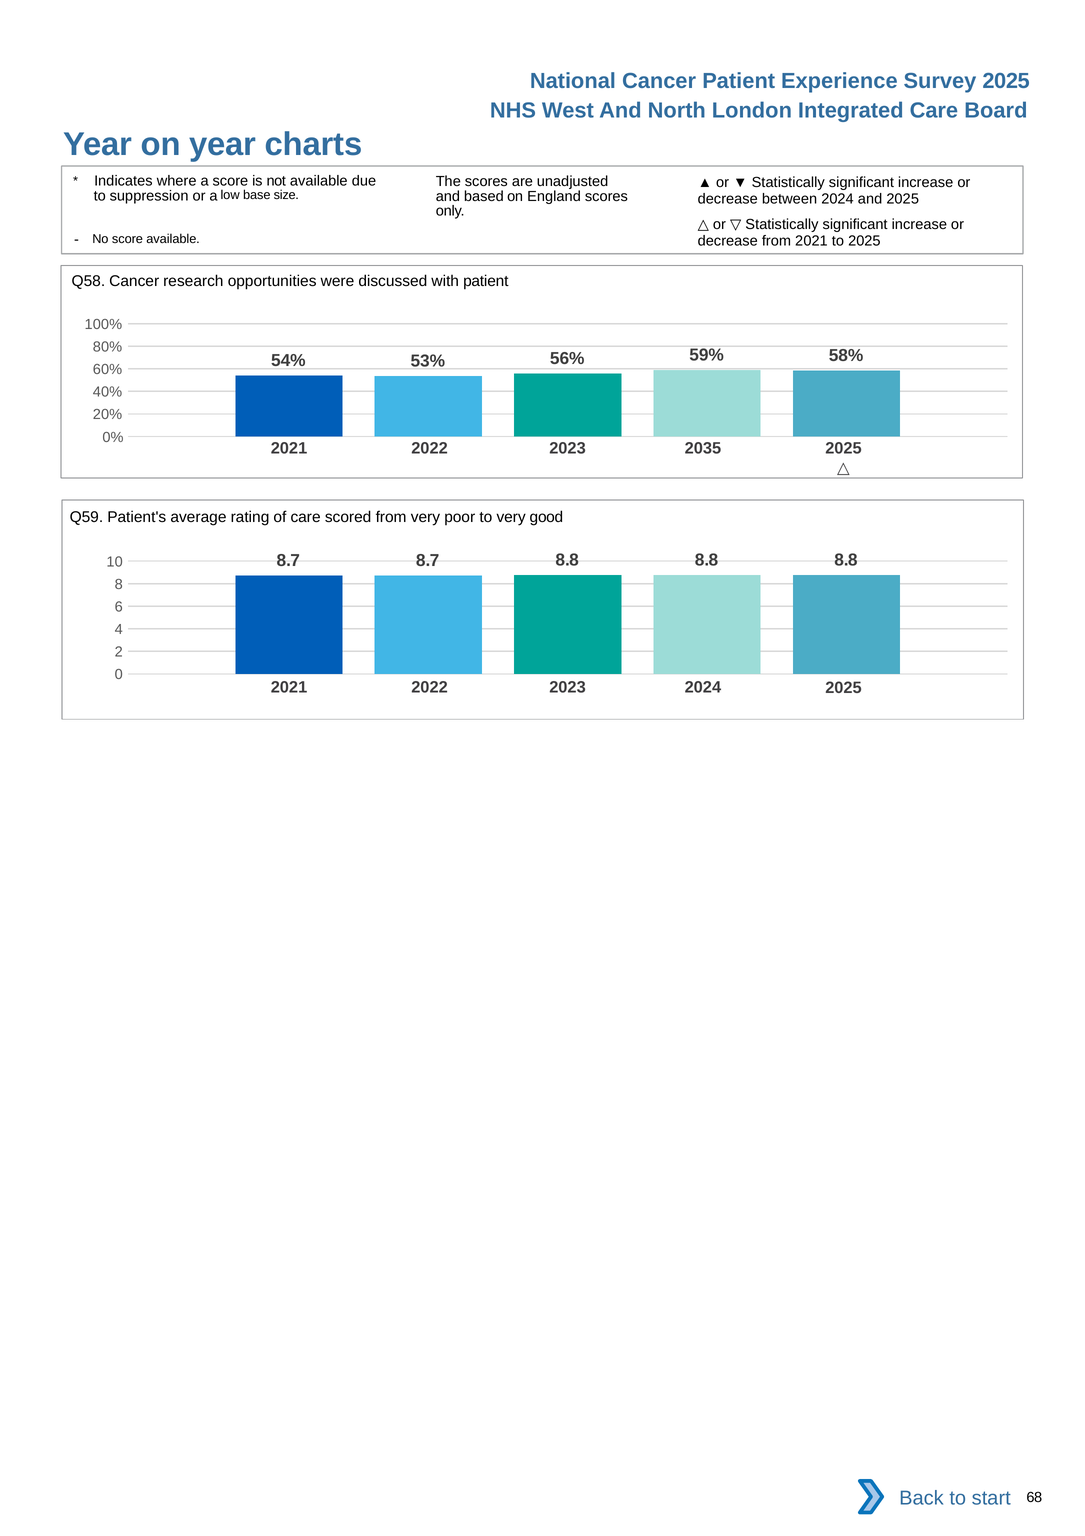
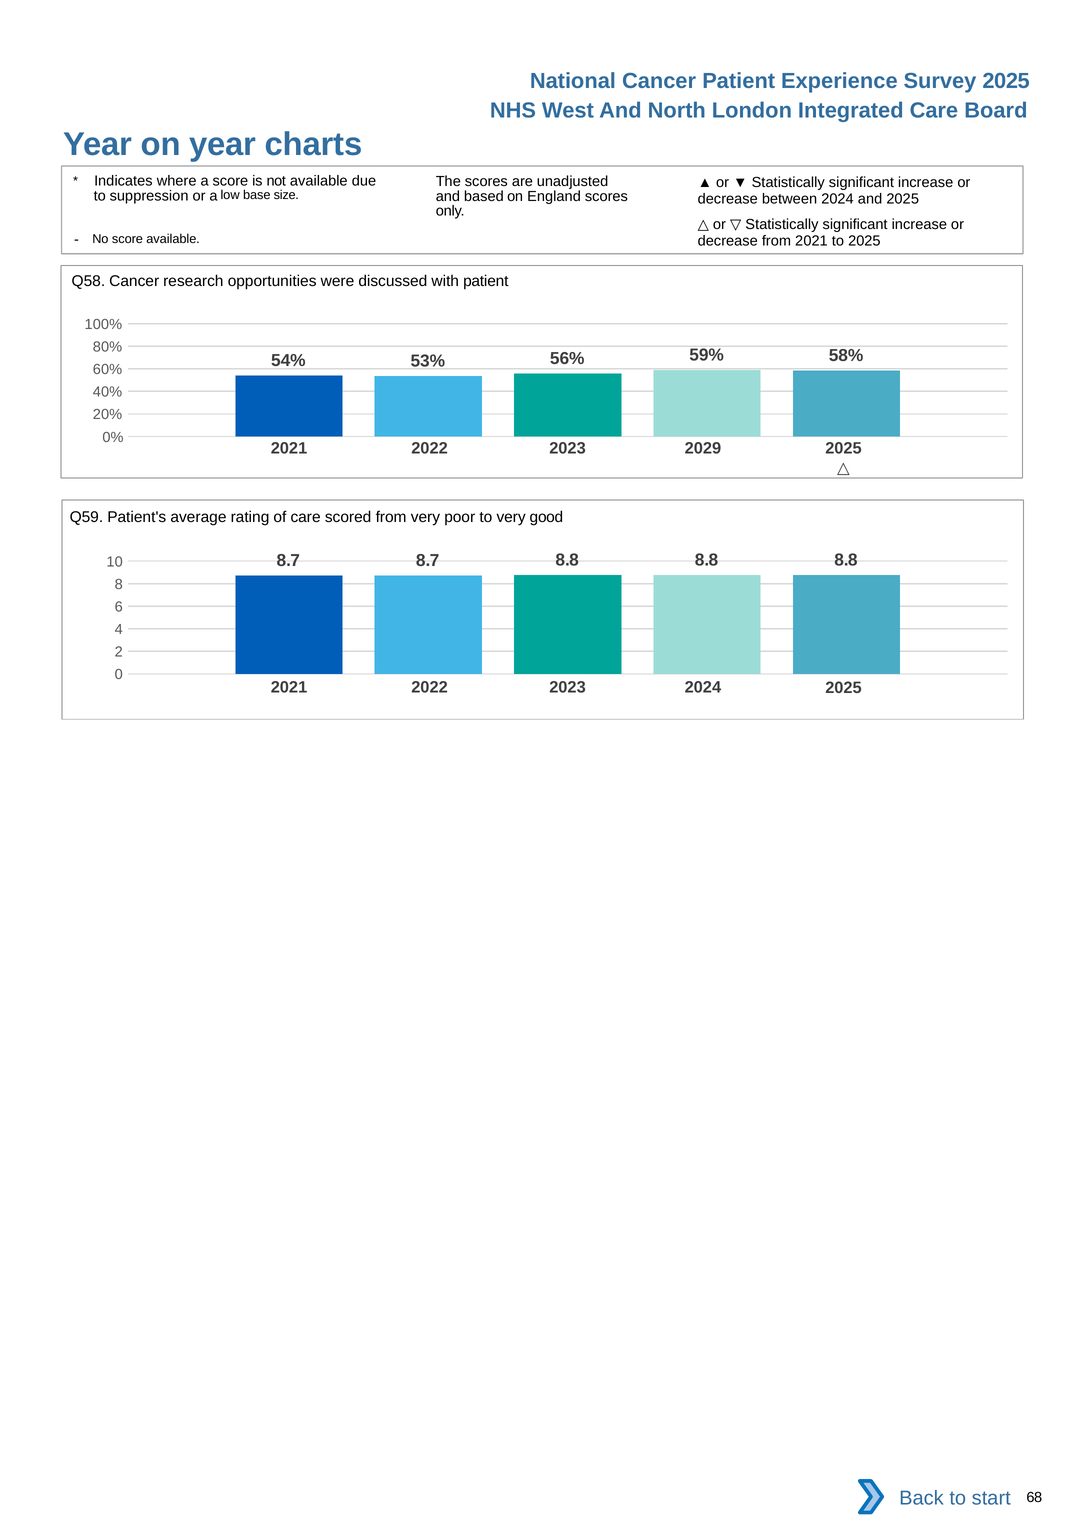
2035: 2035 -> 2029 (703, 448)
